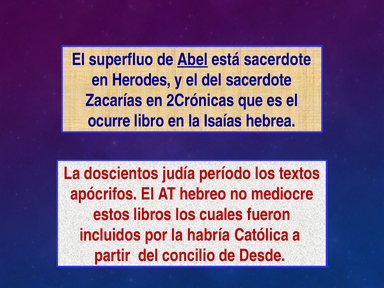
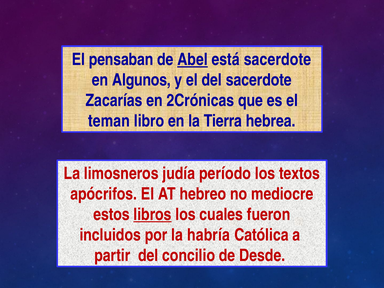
superfluo: superfluo -> pensaban (121, 60)
Herodes: Herodes -> Algunos (141, 80)
ocurre: ocurre -> teman (109, 121)
Isaías: Isaías -> Tierra (223, 121)
doscientos: doscientos -> limosneros (121, 174)
libros underline: none -> present (152, 215)
